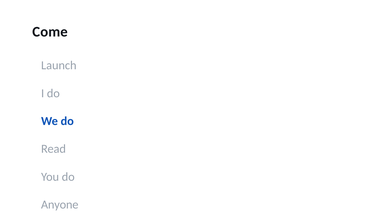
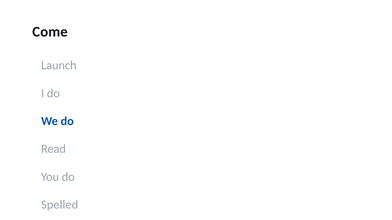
Anyone: Anyone -> Spelled (60, 205)
